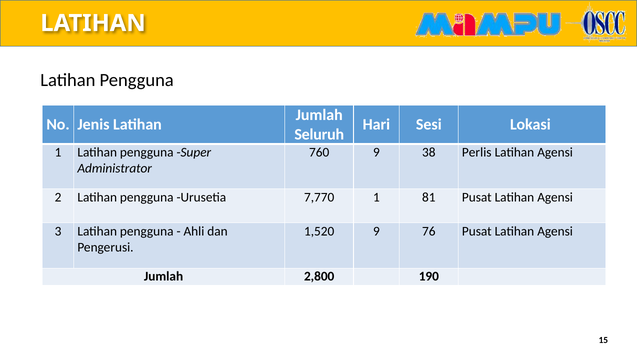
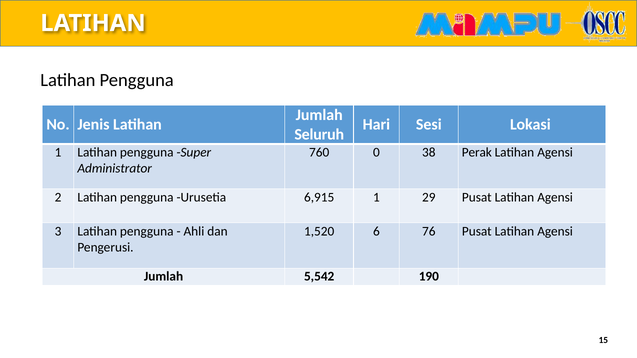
760 9: 9 -> 0 (376, 152)
Perlis: Perlis -> Perak (477, 152)
7,770: 7,770 -> 6,915 (319, 197)
81: 81 -> 29 (429, 197)
1,520 9: 9 -> 6 (376, 231)
2,800: 2,800 -> 5,542 (319, 277)
